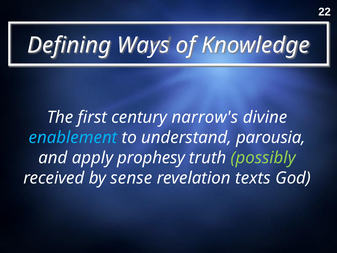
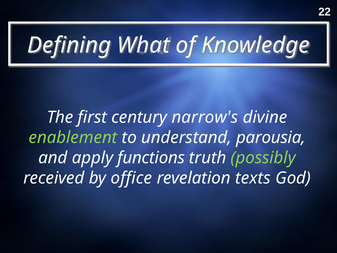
Ways: Ways -> What (143, 45)
enablement colour: light blue -> light green (73, 137)
prophesy: prophesy -> functions (151, 158)
sense: sense -> office (131, 178)
